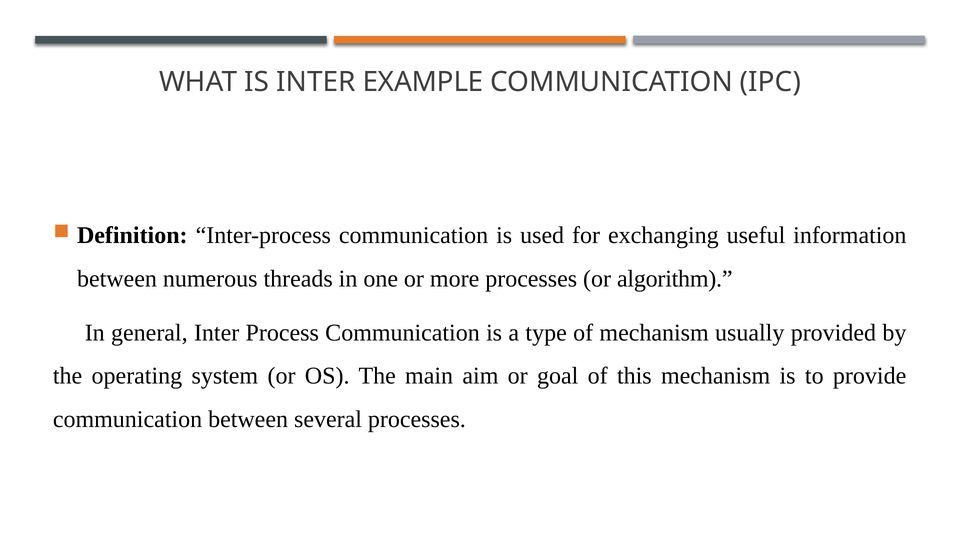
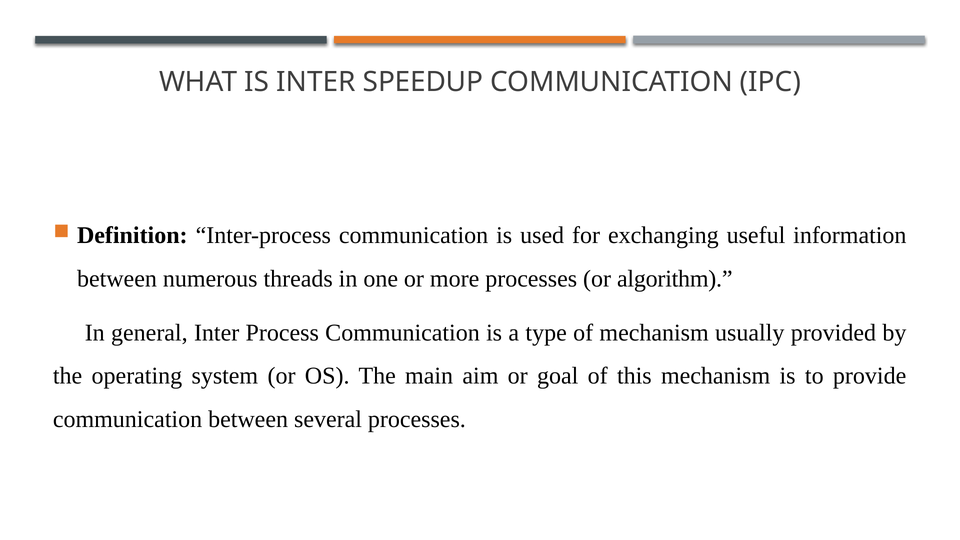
EXAMPLE: EXAMPLE -> SPEEDUP (423, 82)
